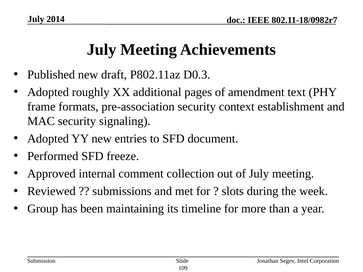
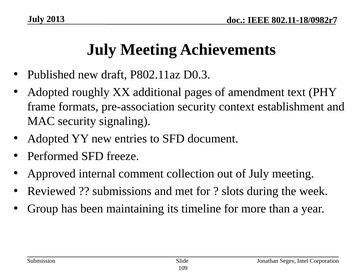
2014: 2014 -> 2013 (56, 19)
